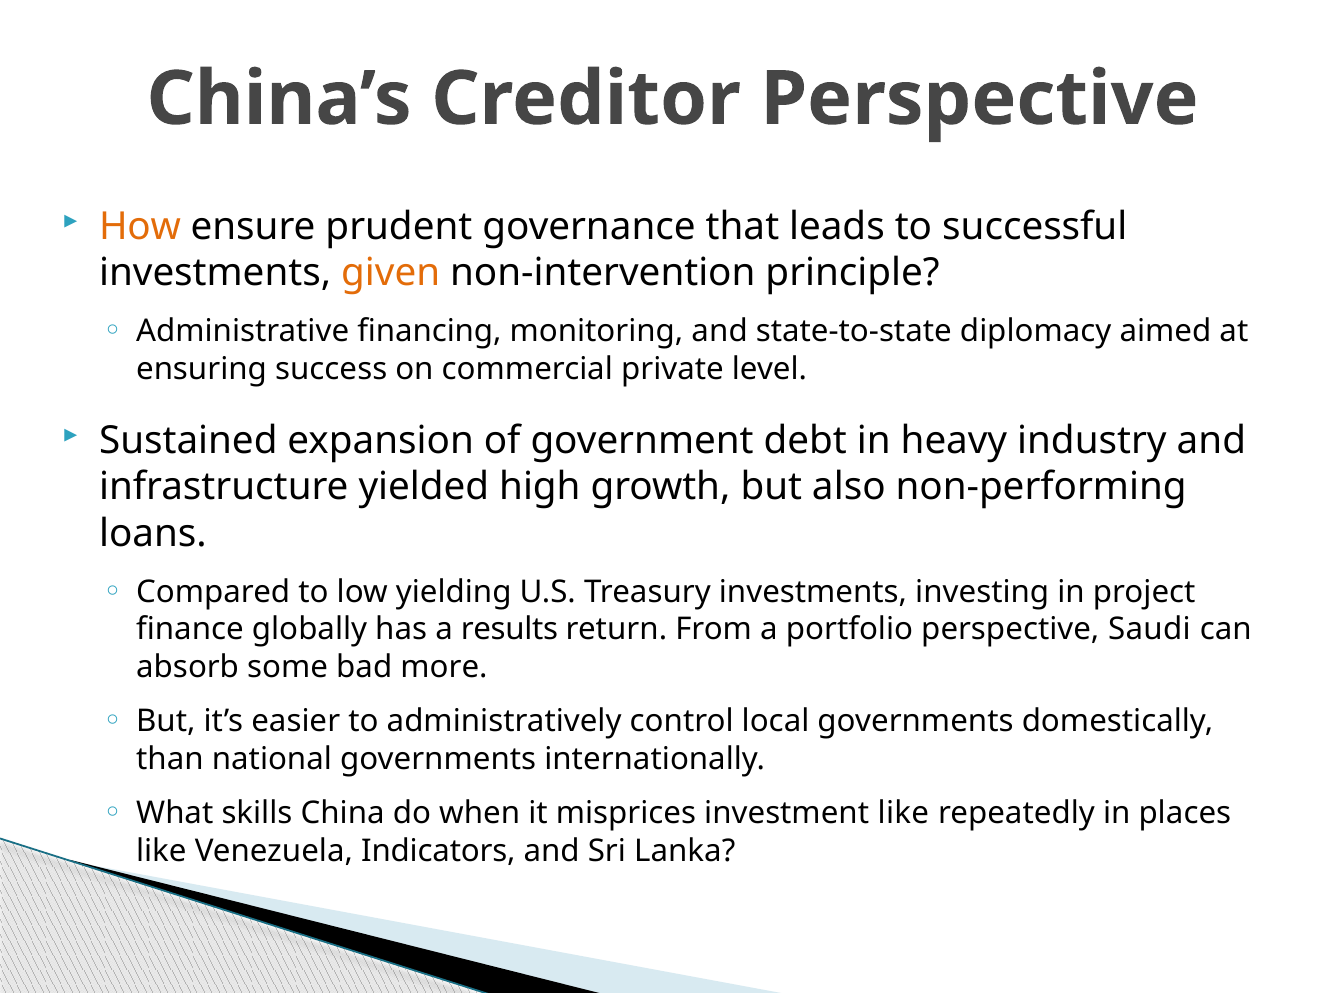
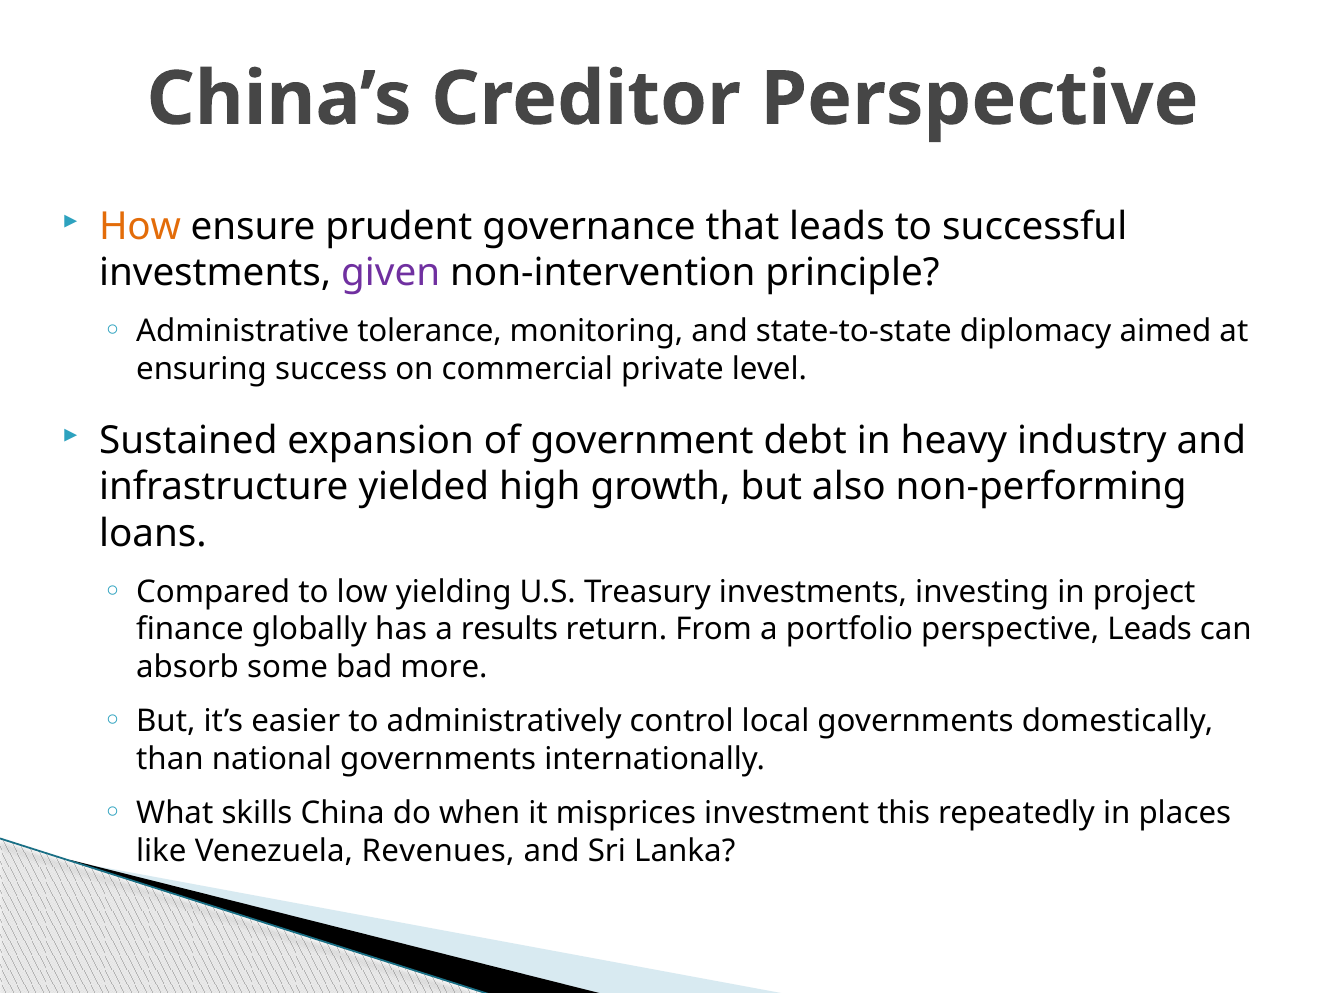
given colour: orange -> purple (391, 273)
financing: financing -> tolerance (429, 331)
perspective Saudi: Saudi -> Leads (1150, 629)
investment like: like -> this (904, 813)
Indicators: Indicators -> Revenues (438, 851)
